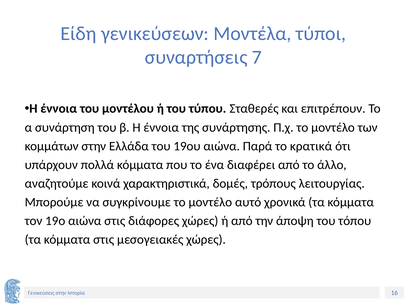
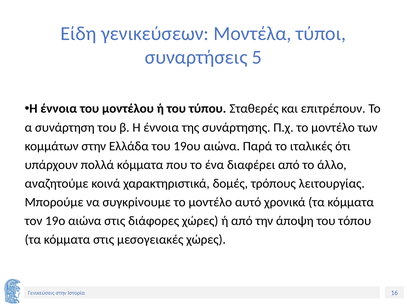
7: 7 -> 5 (257, 57)
κρατικά: κρατικά -> ιταλικές (311, 146)
